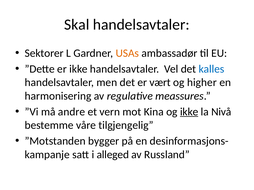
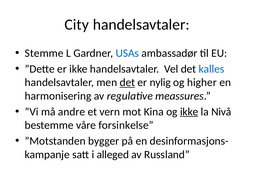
Skal: Skal -> City (77, 25)
Sektorer: Sektorer -> Stemme (44, 53)
USAs colour: orange -> blue (127, 53)
det underline: none -> present (127, 83)
vært: vært -> nylig (160, 83)
tilgjengelig: tilgjengelig -> forsinkelse (126, 126)
